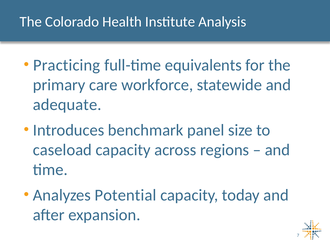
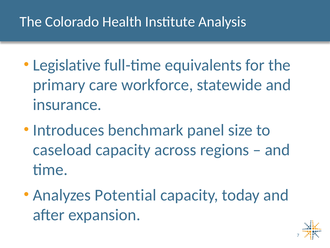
Practicing: Practicing -> Legislative (67, 65)
adequate: adequate -> insurance (67, 105)
